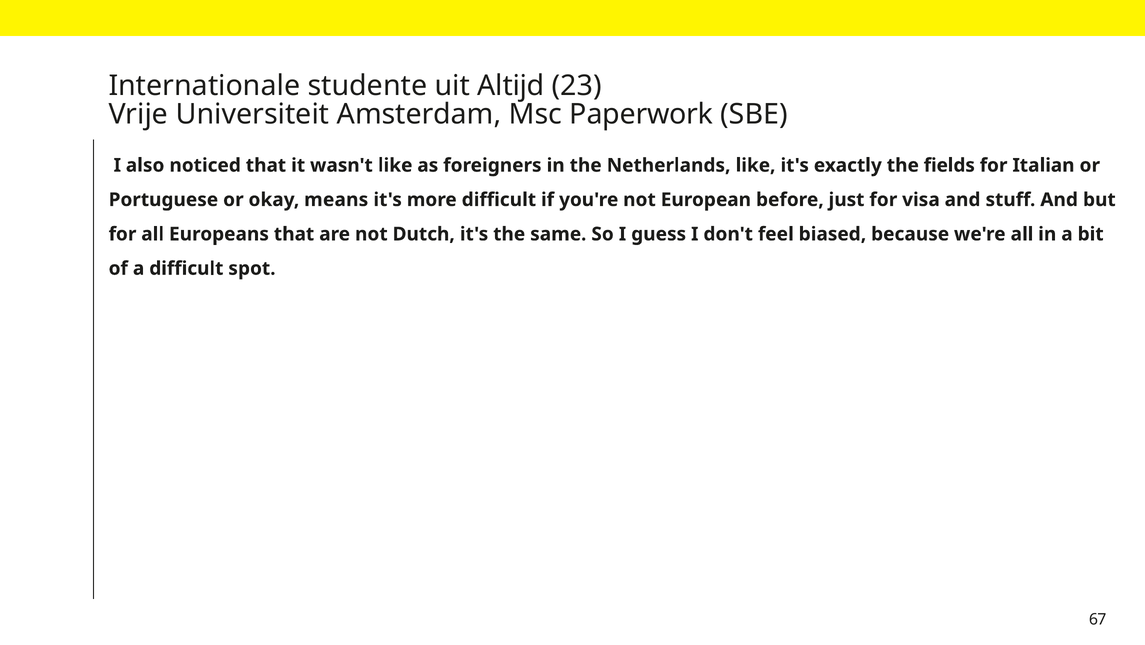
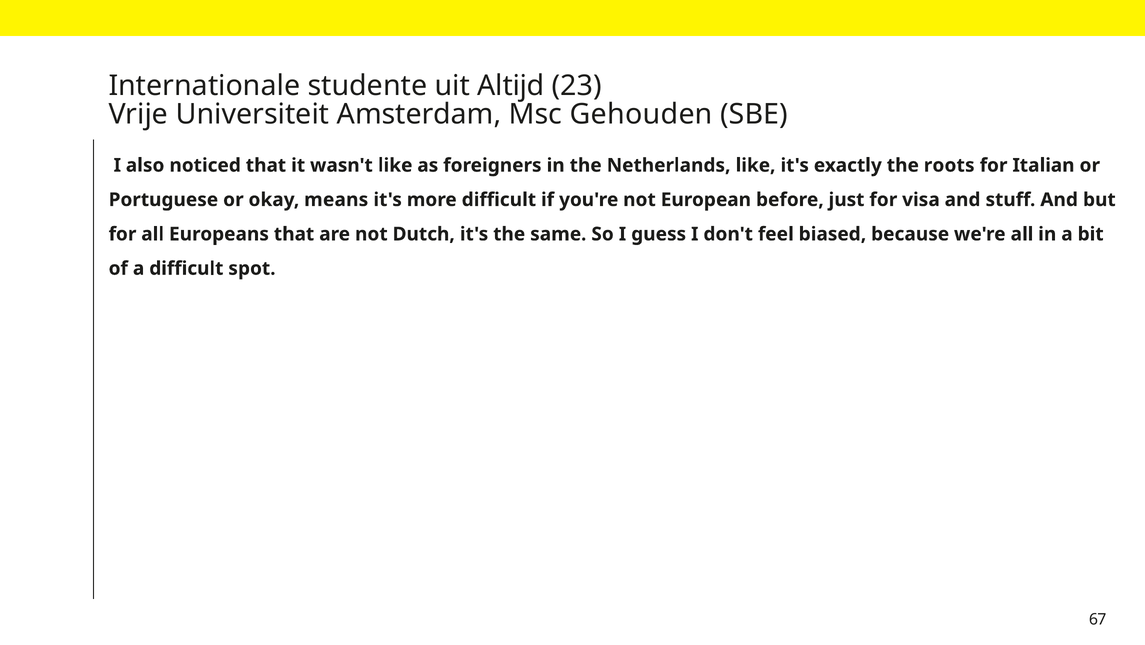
Paperwork: Paperwork -> Gehouden (641, 114)
fields: fields -> roots (949, 165)
